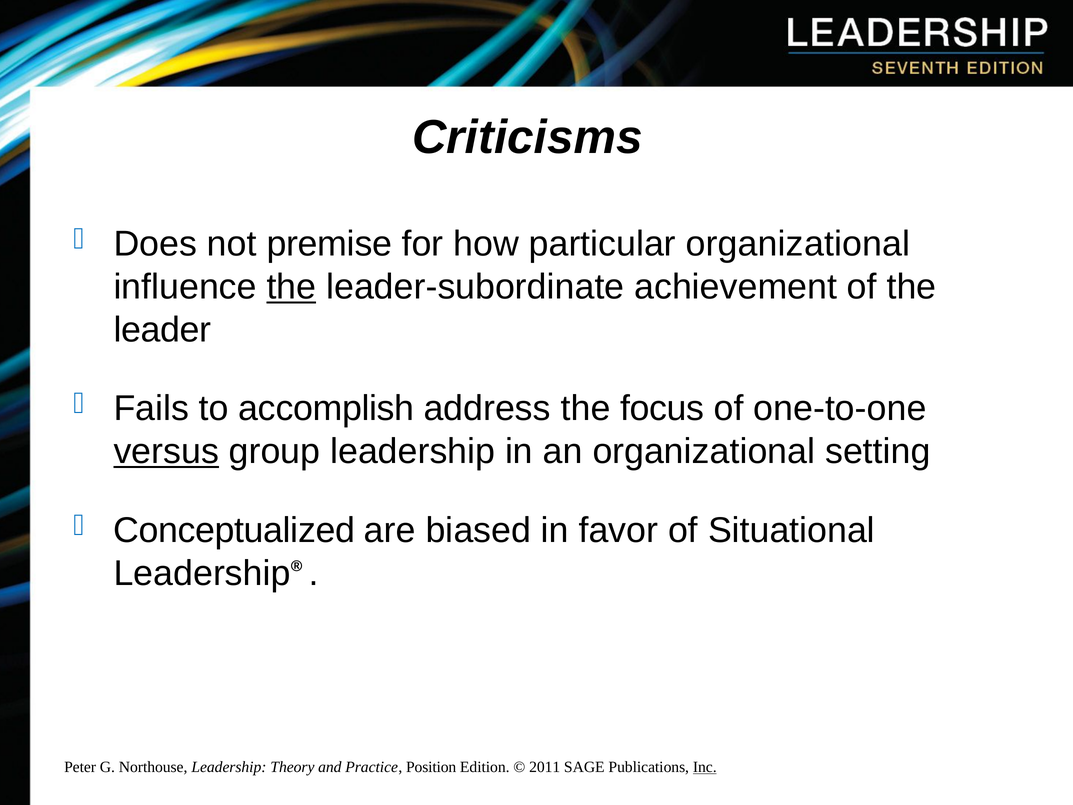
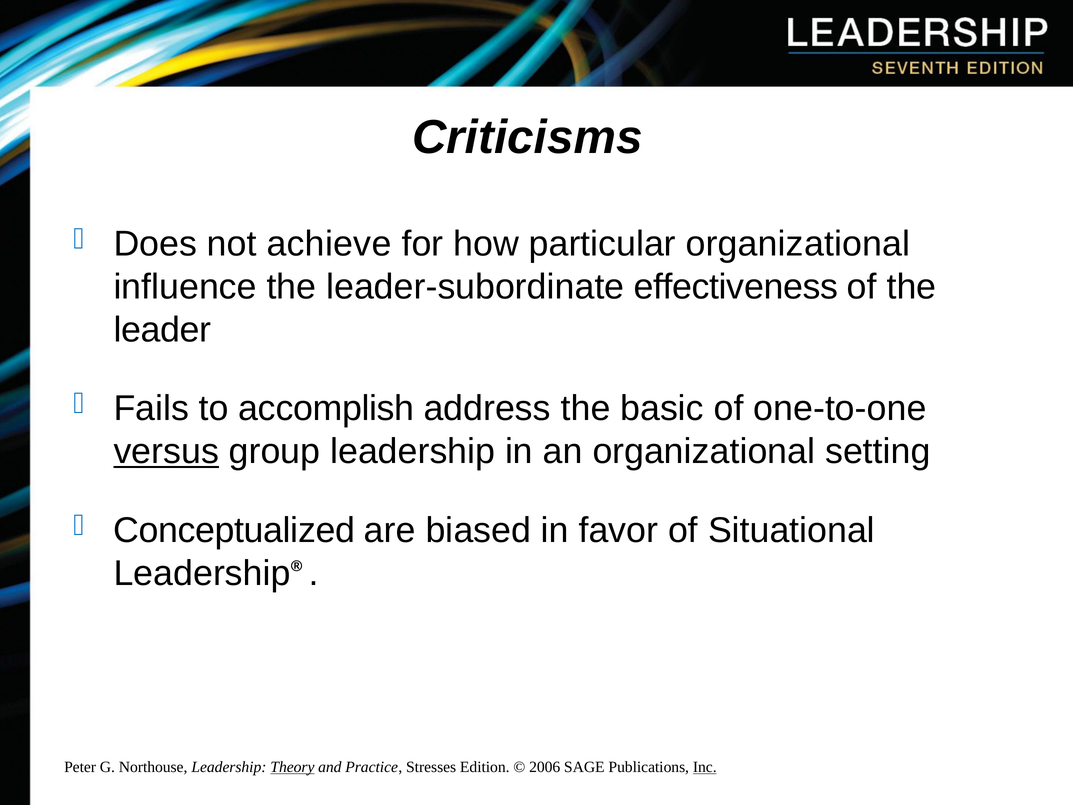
premise: premise -> achieve (329, 244)
the underline: present -> none (291, 287)
achievement: achievement -> effectiveness (736, 287)
focus: focus -> basic (662, 408)
Theory underline: none -> present (292, 767)
Position: Position -> Stresses (431, 767)
2011: 2011 -> 2006 (545, 767)
